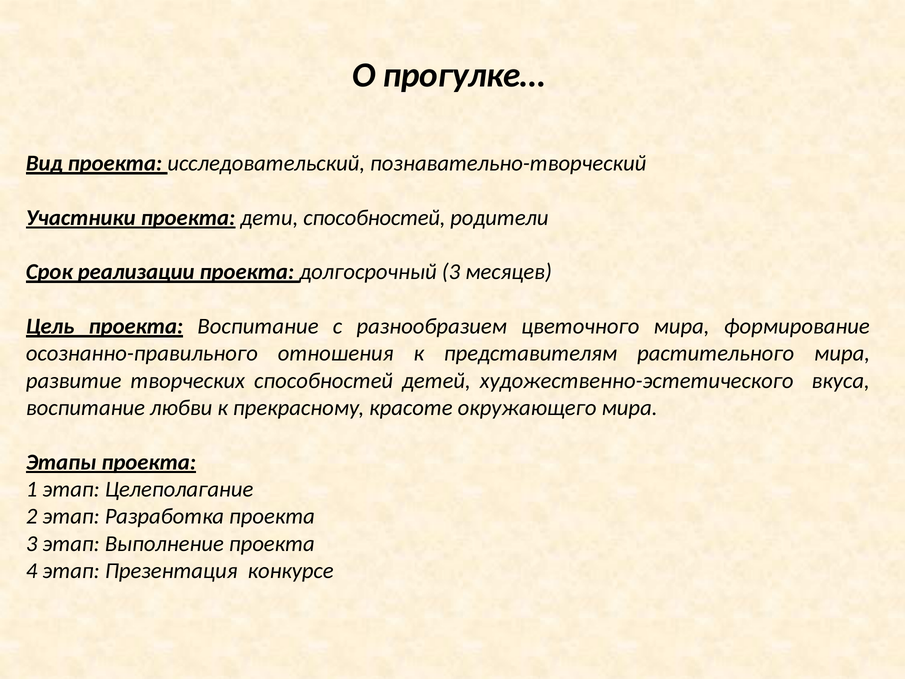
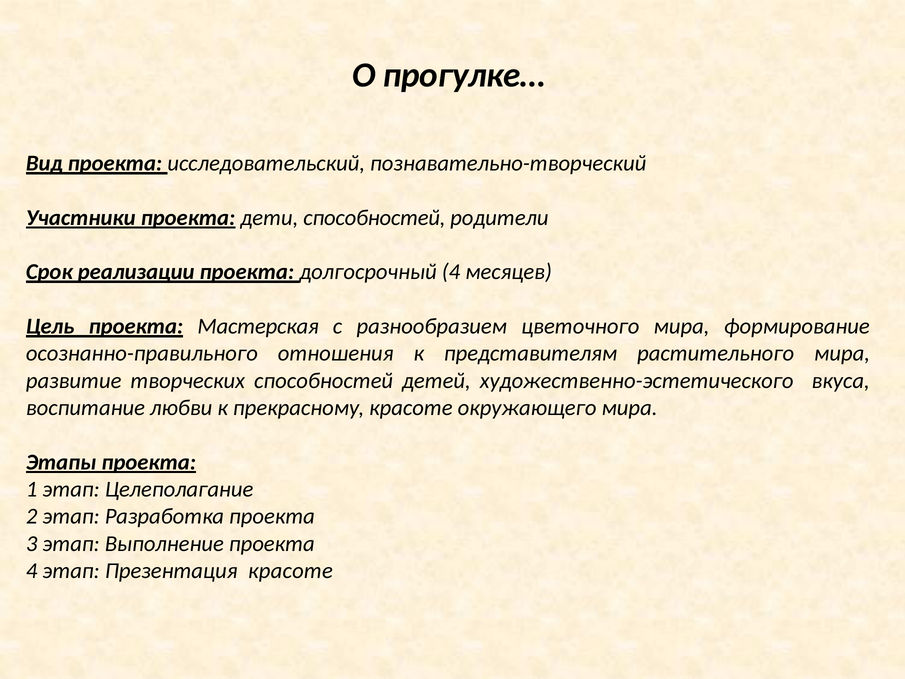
долгосрочный 3: 3 -> 4 (451, 272)
проекта Воспитание: Воспитание -> Мастерская (258, 326)
Презентация конкурсе: конкурсе -> красоте (290, 571)
